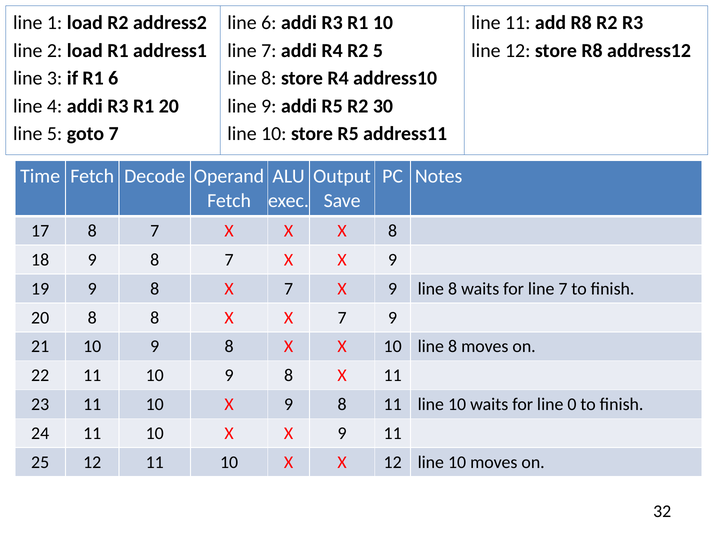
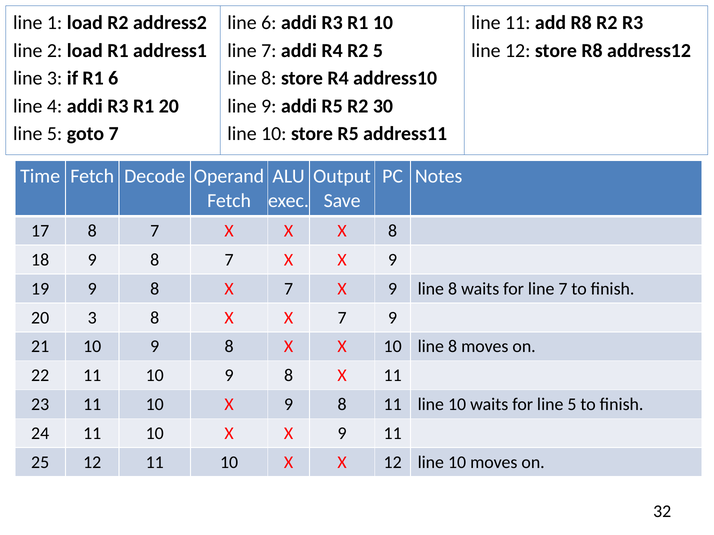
20 8: 8 -> 3 (92, 318)
for line 0: 0 -> 5 (572, 405)
